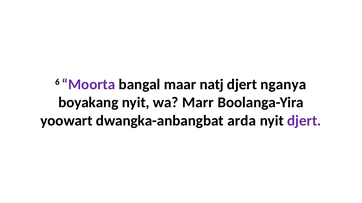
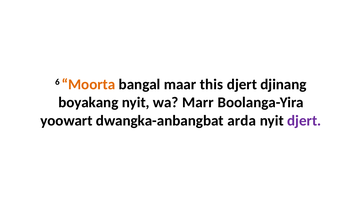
Moorta colour: purple -> orange (88, 85)
natj: natj -> this (212, 85)
nganya: nganya -> djinang (283, 85)
